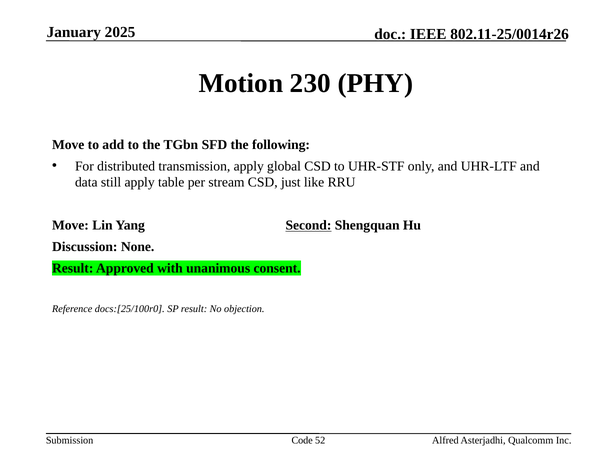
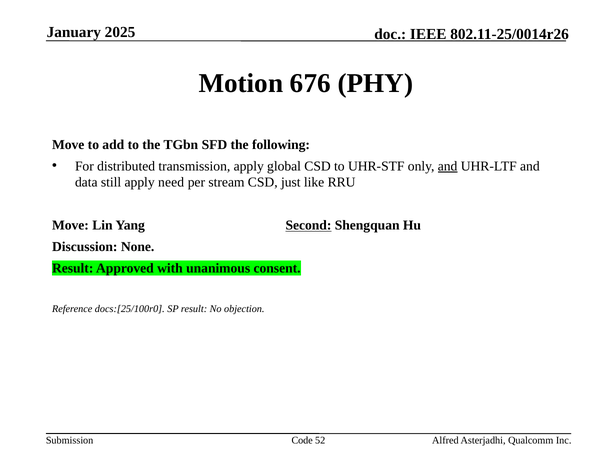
230: 230 -> 676 (310, 83)
and underline: none -> present (448, 166)
table: table -> need (171, 183)
